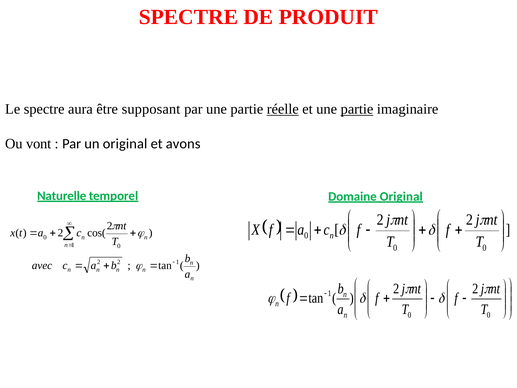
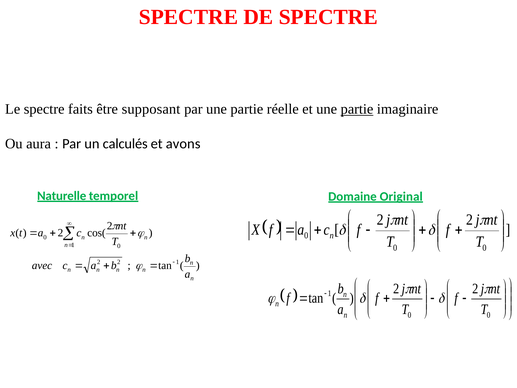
DE PRODUIT: PRODUIT -> SPECTRE (328, 17)
aura: aura -> faits (80, 109)
réelle underline: present -> none (283, 109)
vont: vont -> aura (39, 144)
un original: original -> calculés (125, 144)
